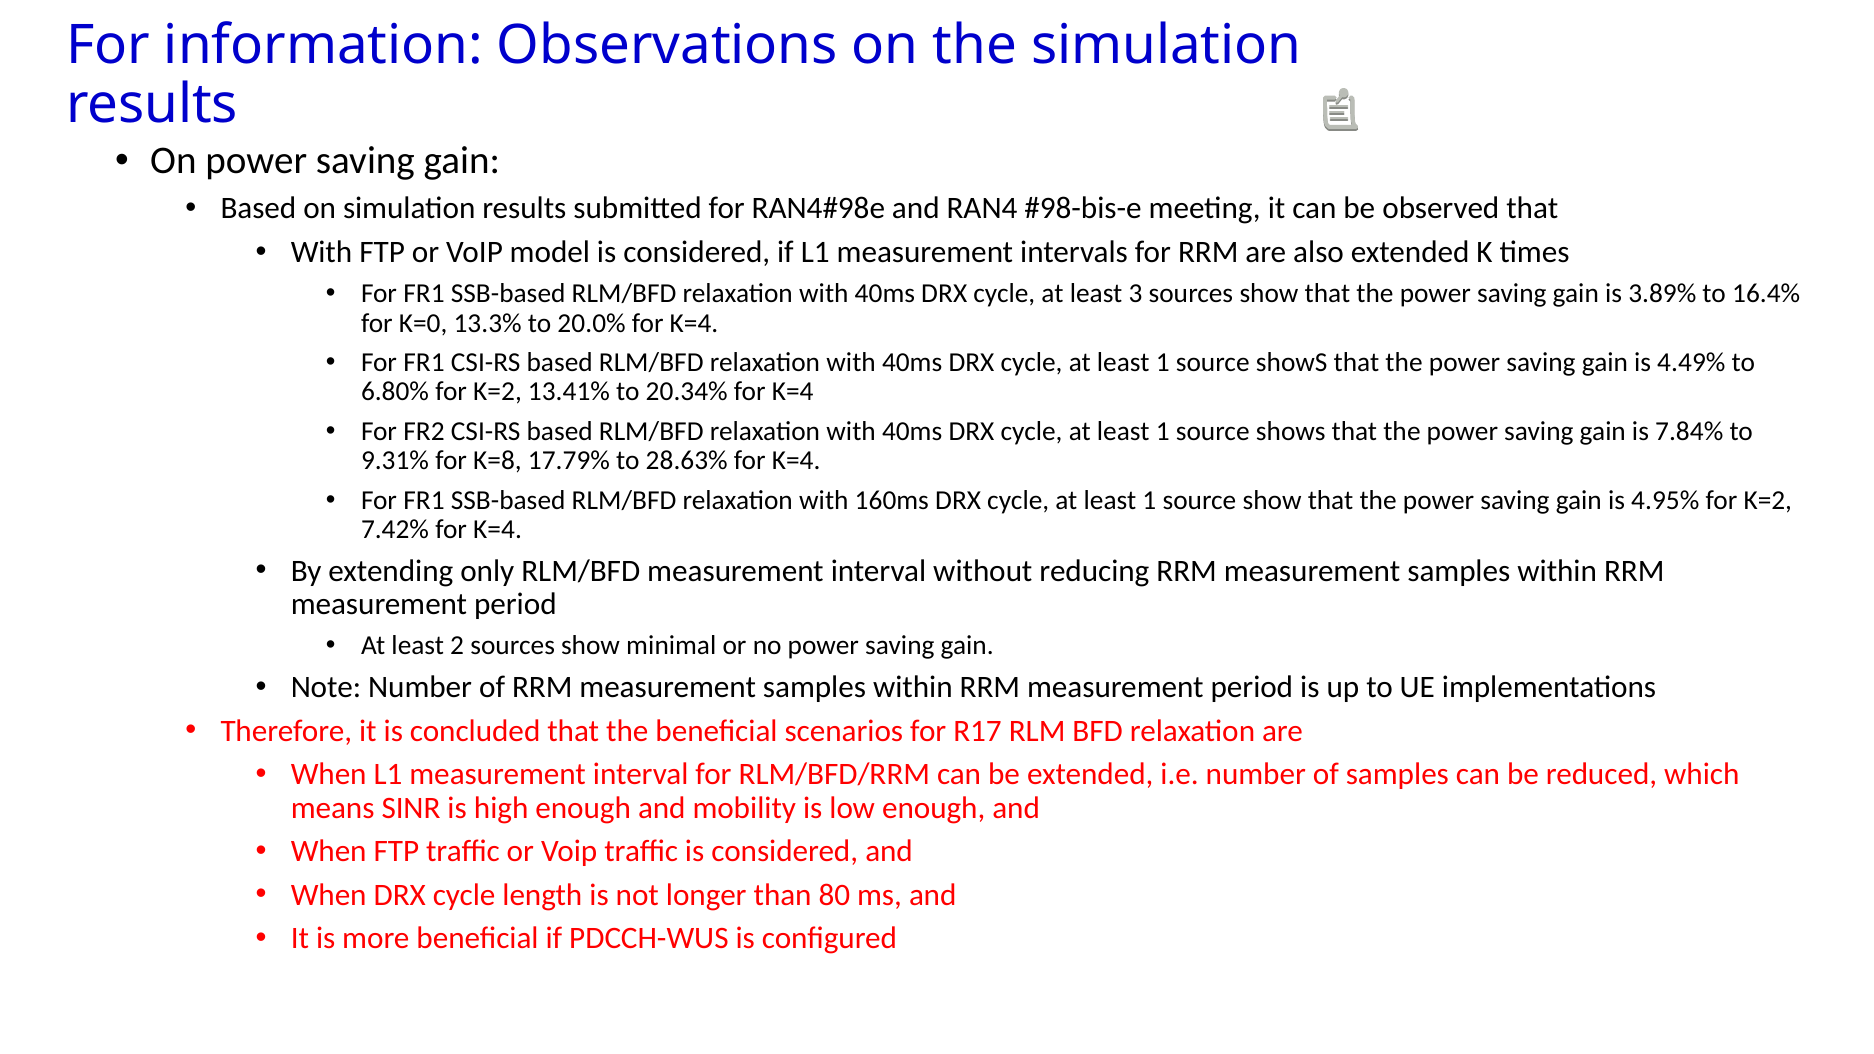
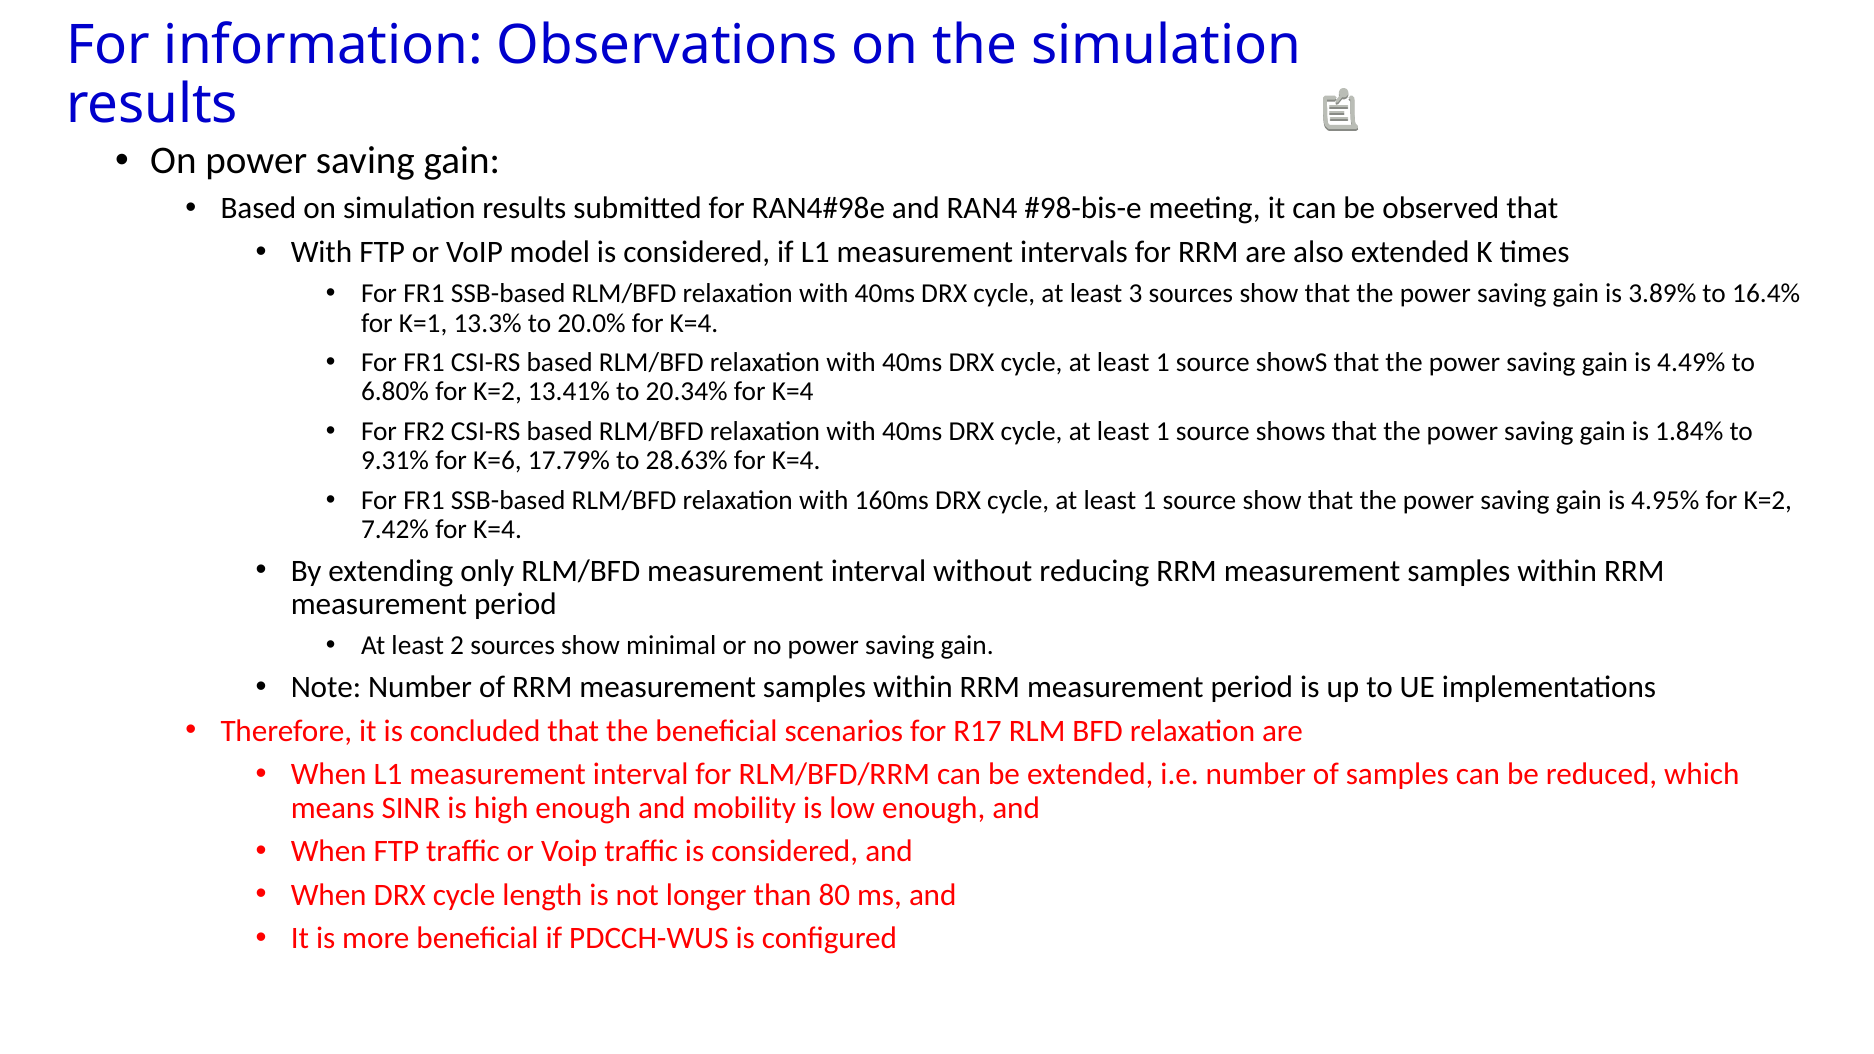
K=0: K=0 -> K=1 (423, 323)
7.84%: 7.84% -> 1.84% (1689, 431)
K=8: K=8 -> K=6 (497, 461)
